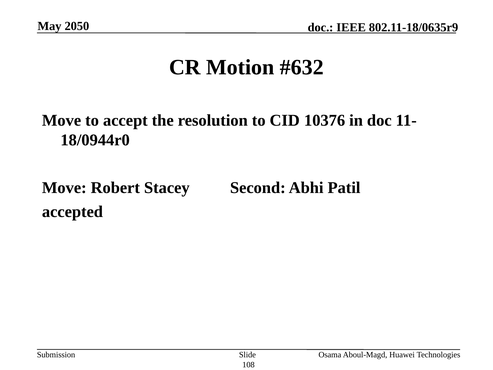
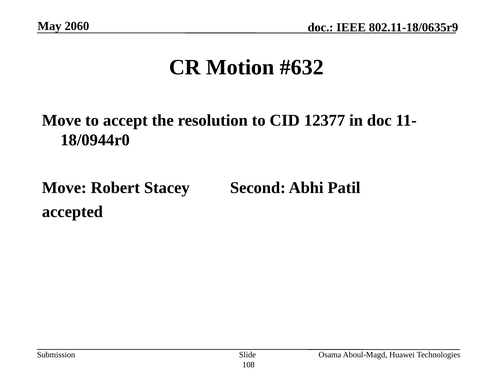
2050: 2050 -> 2060 (77, 26)
10376: 10376 -> 12377 (325, 120)
